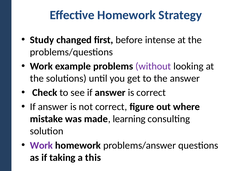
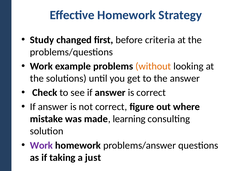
intense: intense -> criteria (160, 40)
without colour: purple -> orange (153, 66)
this: this -> just (93, 158)
